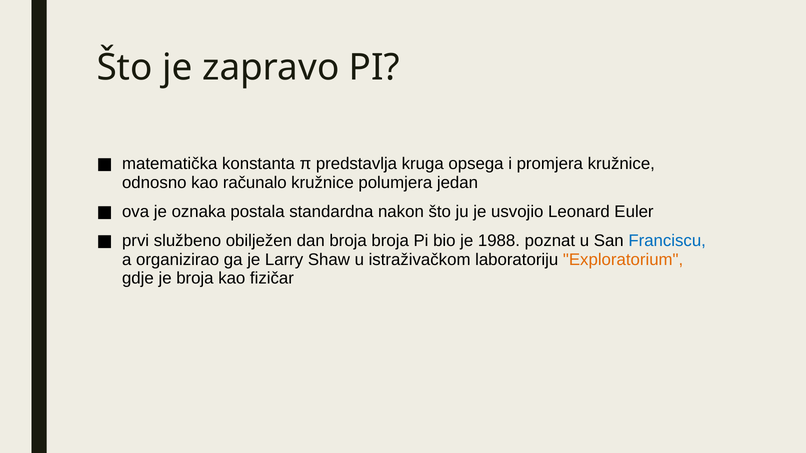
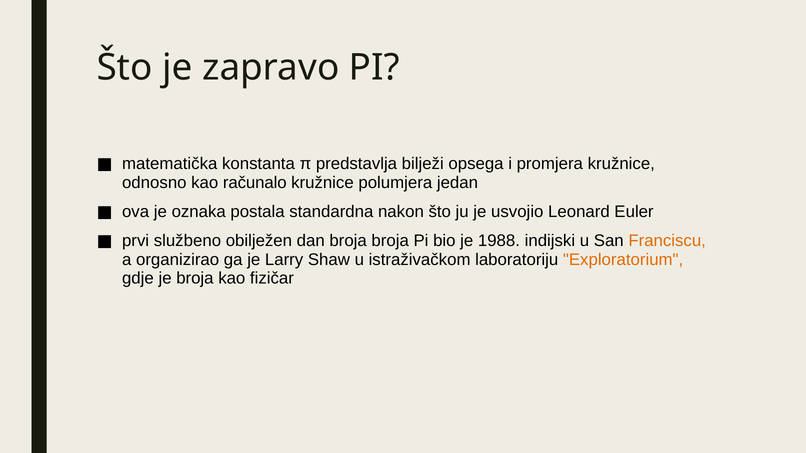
kruga: kruga -> bilježi (423, 164)
poznat: poznat -> indijski (550, 241)
Franciscu colour: blue -> orange (667, 241)
